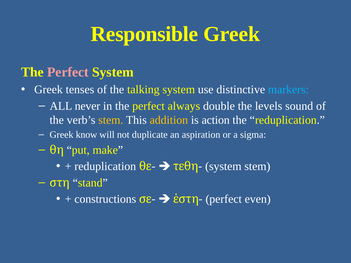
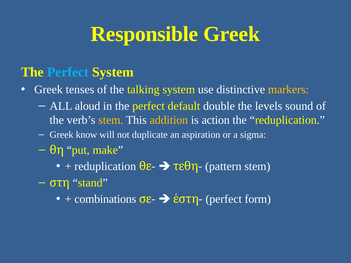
Perfect colour: pink -> light blue (68, 72)
markers colour: light blue -> yellow (288, 90)
never: never -> aloud (88, 106)
always: always -> default (184, 106)
τεθη- system: system -> pattern (223, 167)
constructions: constructions -> combinations (105, 199)
even: even -> form (258, 199)
